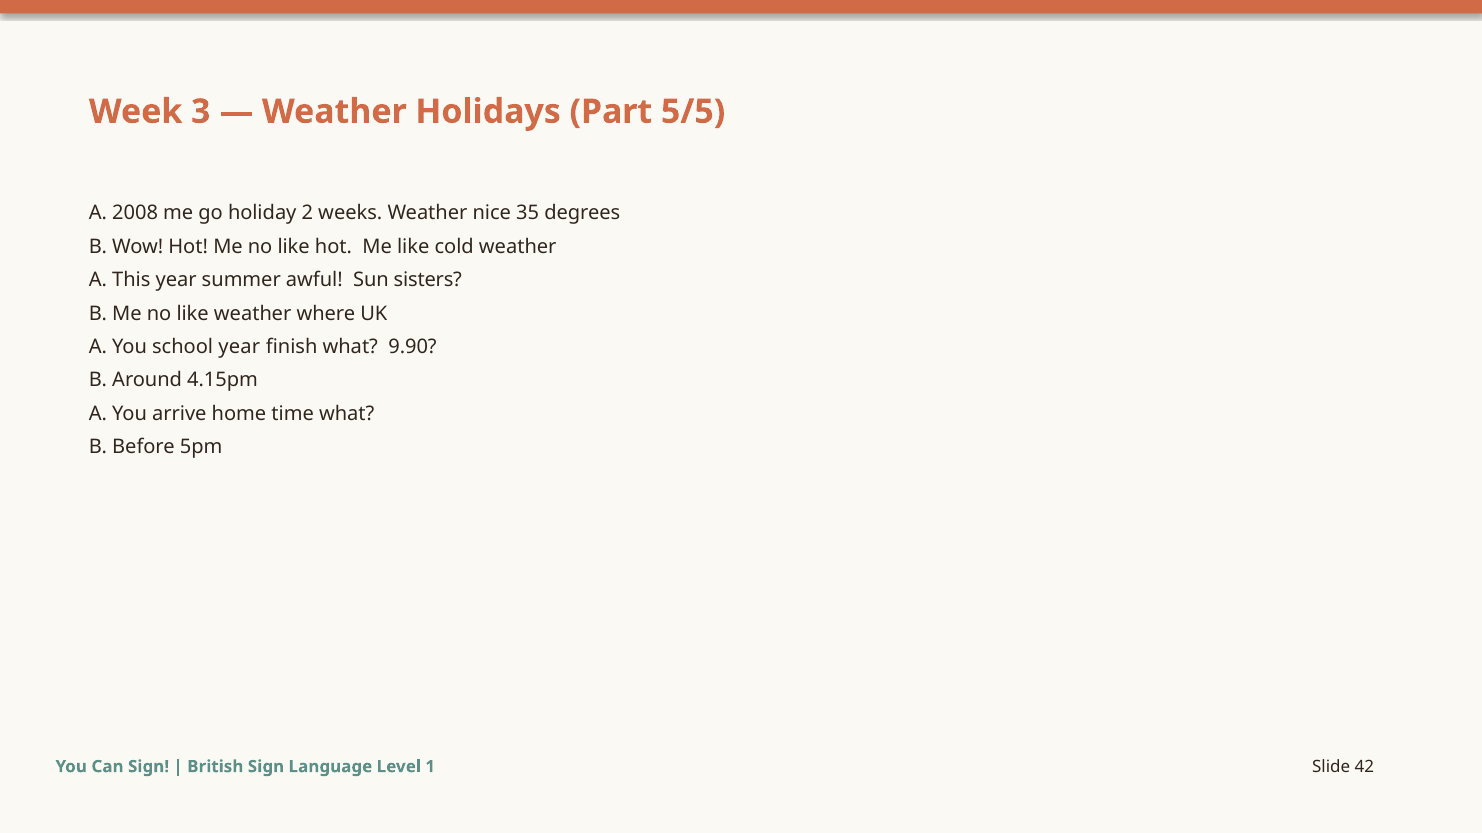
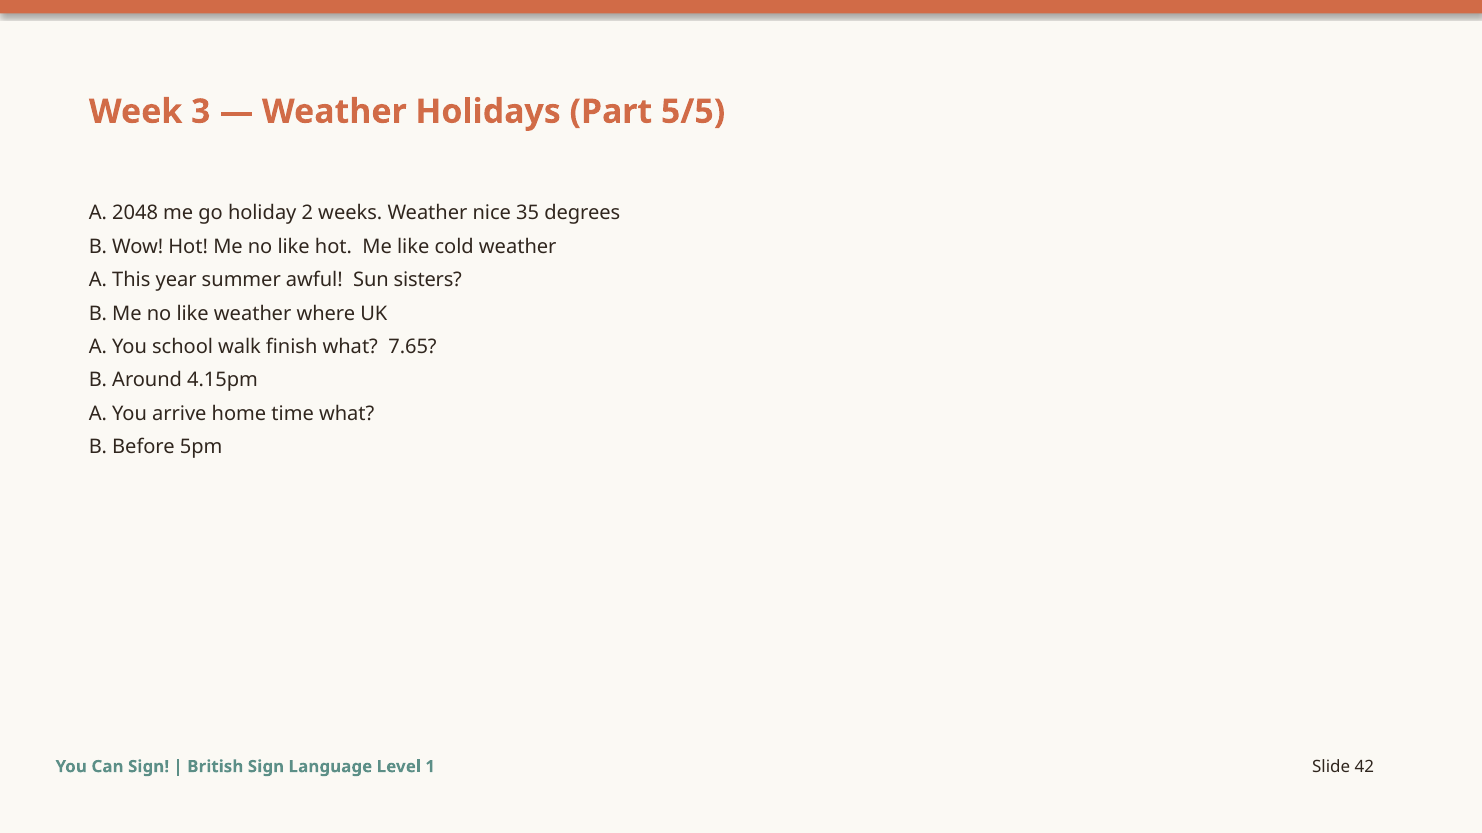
2008: 2008 -> 2048 (135, 213)
school year: year -> walk (240, 347)
9.90: 9.90 -> 7.65 (413, 347)
